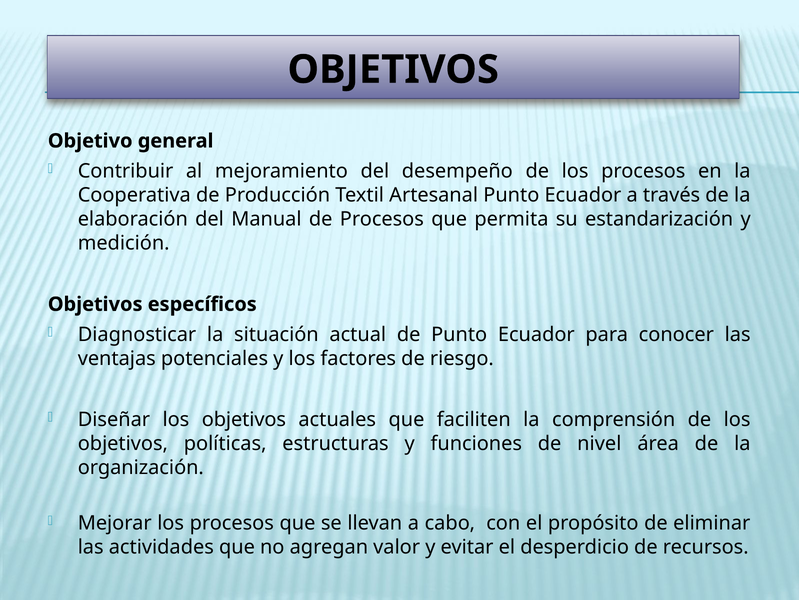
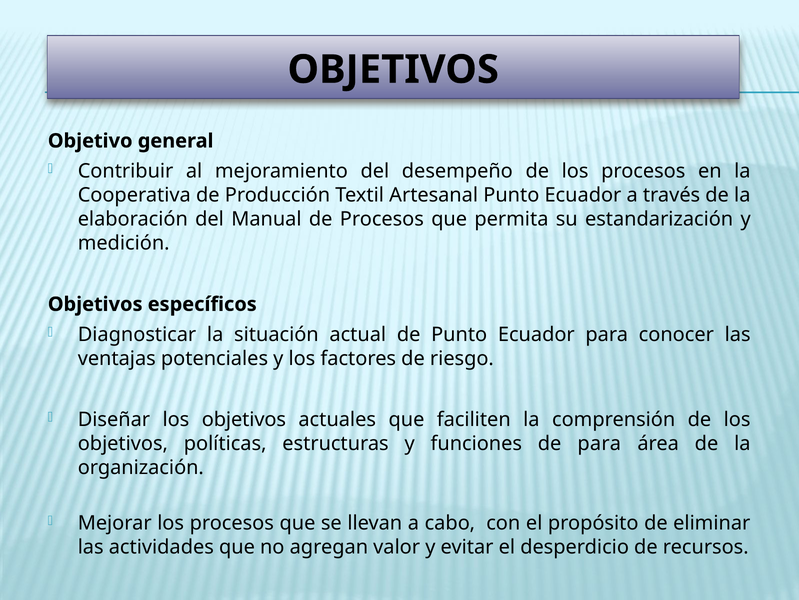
de nivel: nivel -> para (599, 443)
